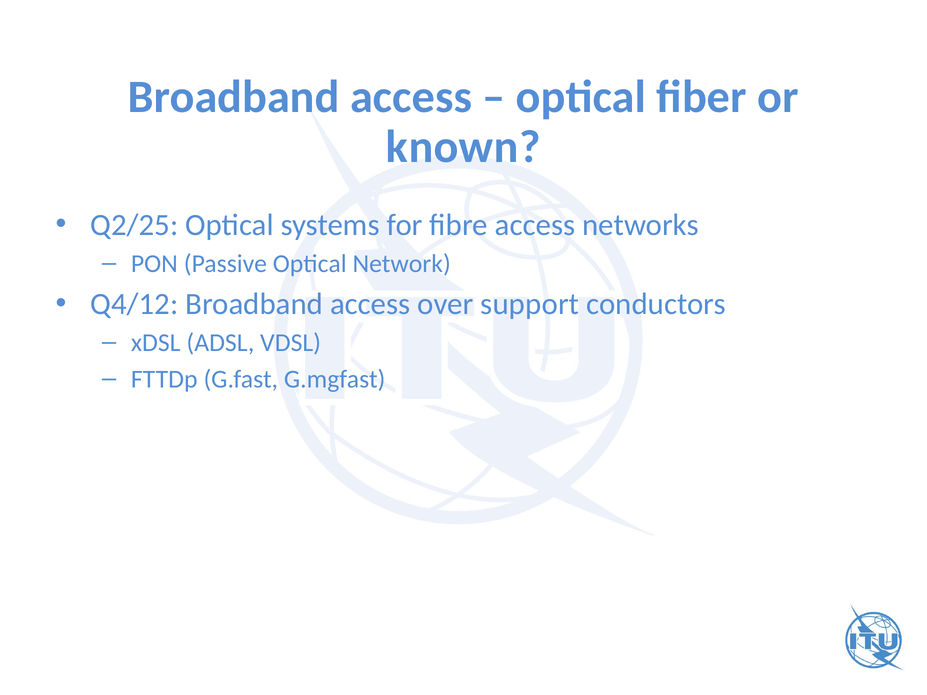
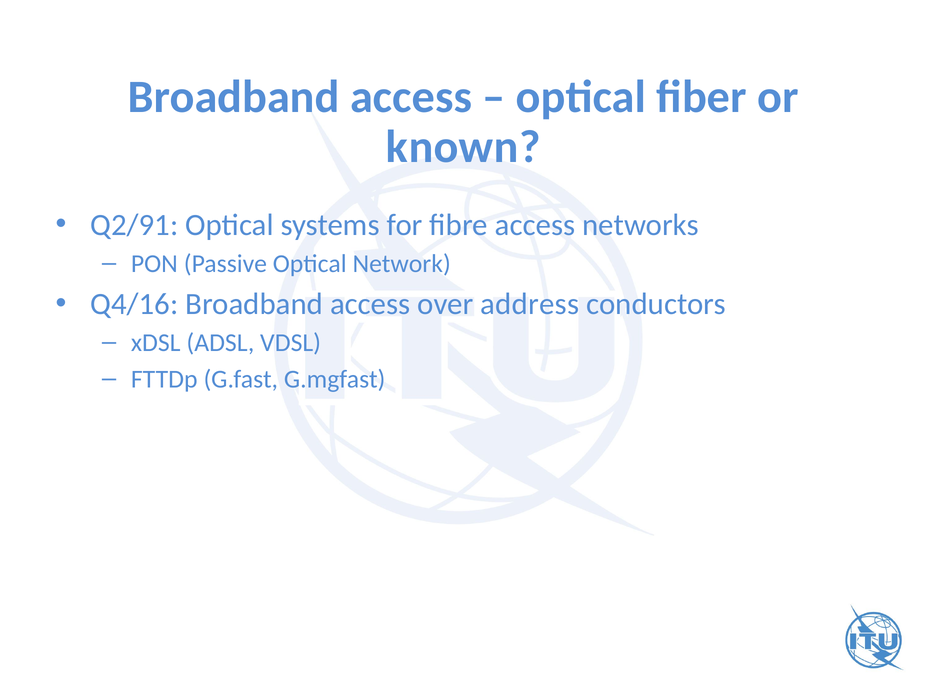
Q2/25: Q2/25 -> Q2/91 (134, 225)
Q4/12: Q4/12 -> Q4/16 (134, 304)
support: support -> address (530, 304)
